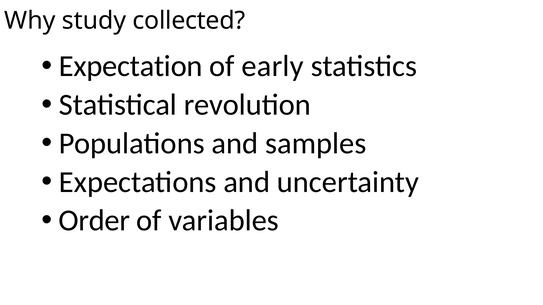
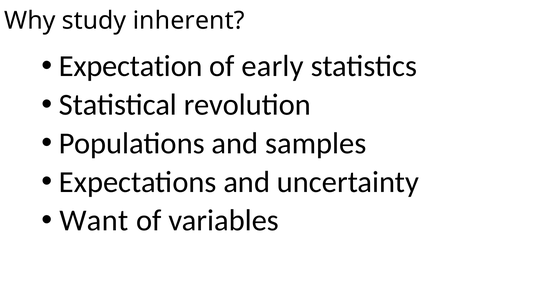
collected: collected -> inherent (189, 21)
Order: Order -> Want (94, 221)
